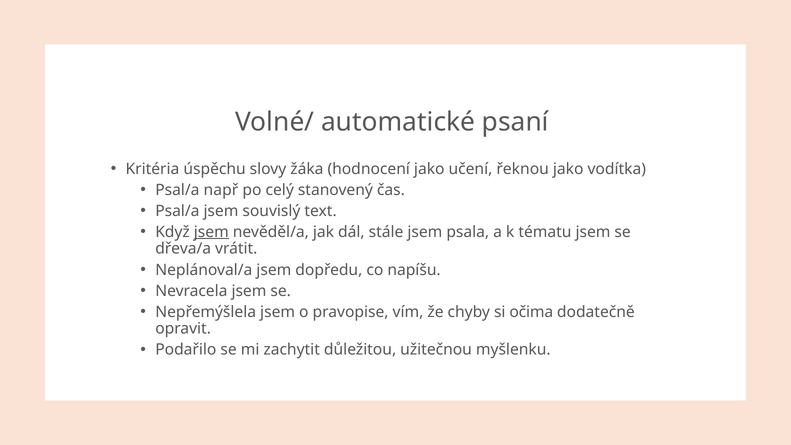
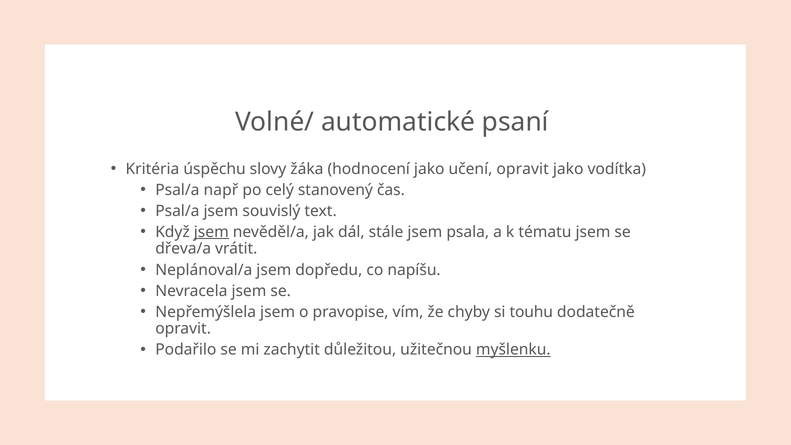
učení řeknou: řeknou -> opravit (523, 169)
očima: očima -> touhu (531, 312)
myšlenku underline: none -> present (513, 350)
